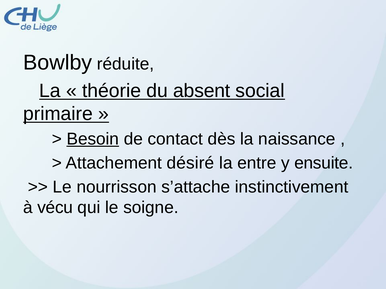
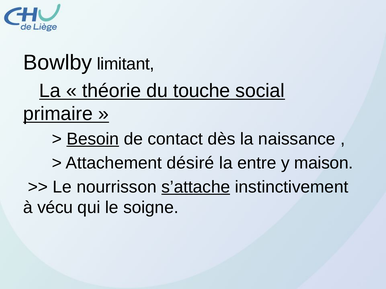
réduite: réduite -> limitant (126, 64)
absent: absent -> touche (202, 91)
ensuite: ensuite -> maison (324, 163)
s’attache underline: none -> present (196, 187)
